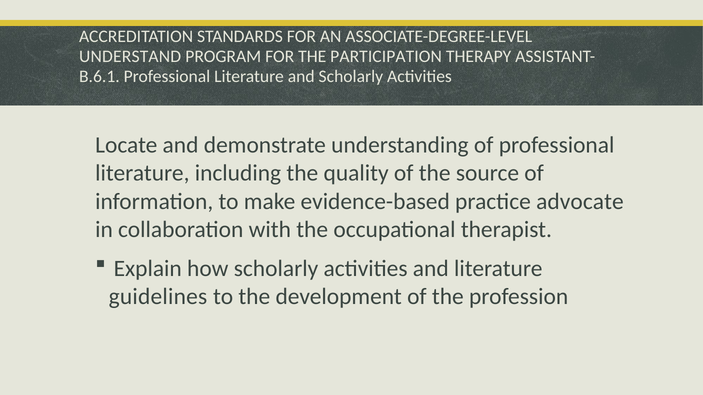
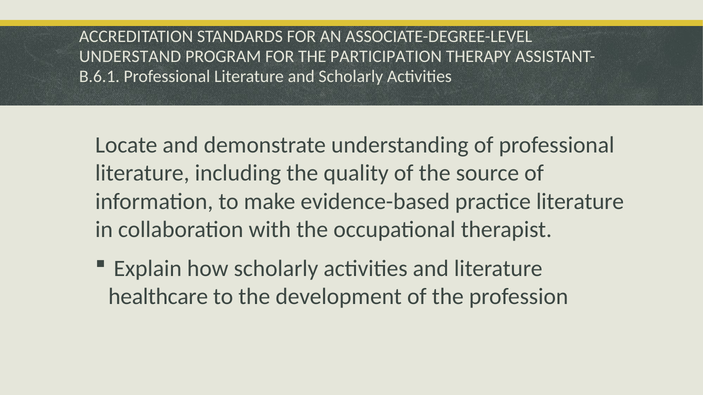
practice advocate: advocate -> literature (580, 202)
guidelines: guidelines -> healthcare (158, 297)
